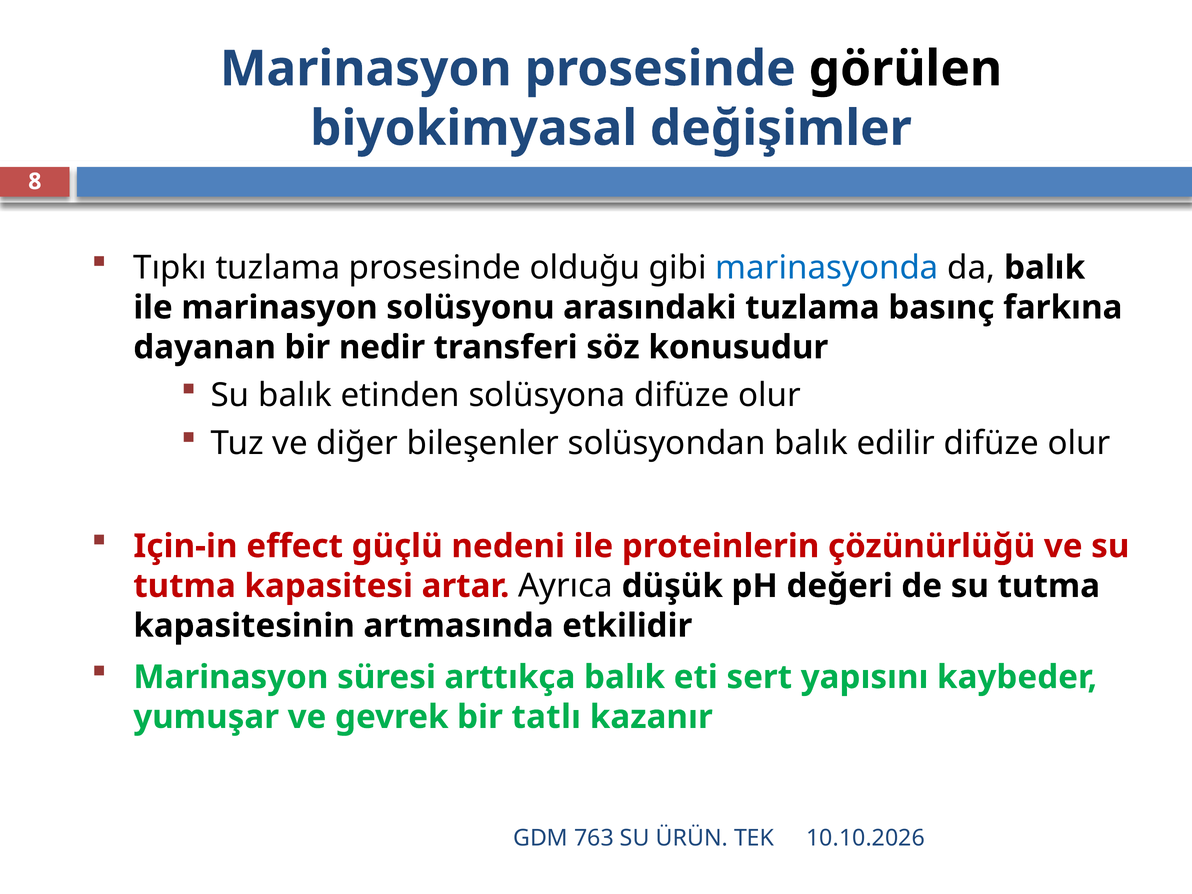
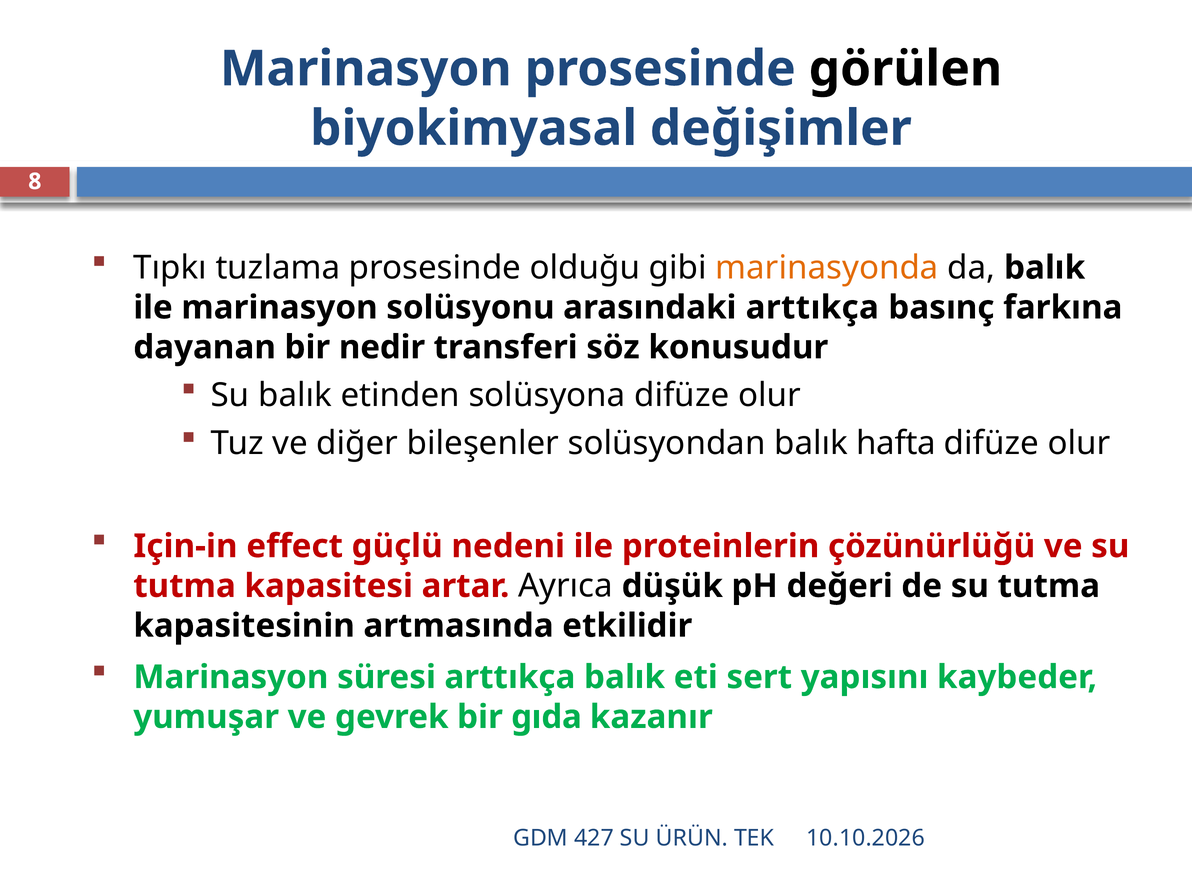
marinasyonda colour: blue -> orange (827, 268)
arasındaki tuzlama: tuzlama -> arttıkça (812, 308)
edilir: edilir -> hafta (896, 443)
tatlı: tatlı -> gıda (546, 717)
763: 763 -> 427 (594, 838)
